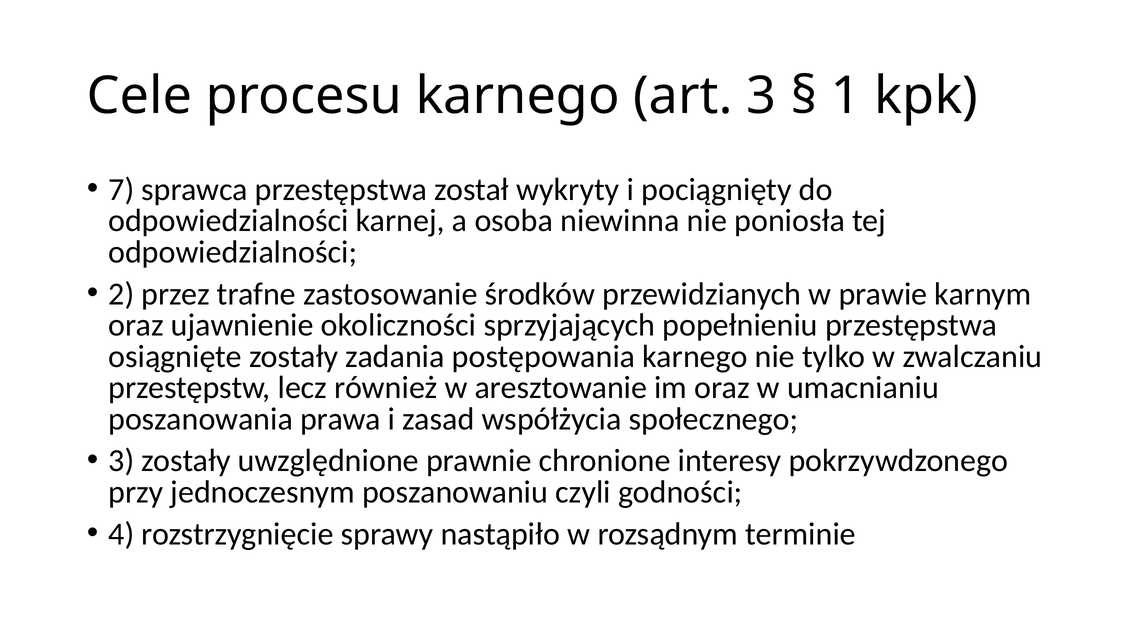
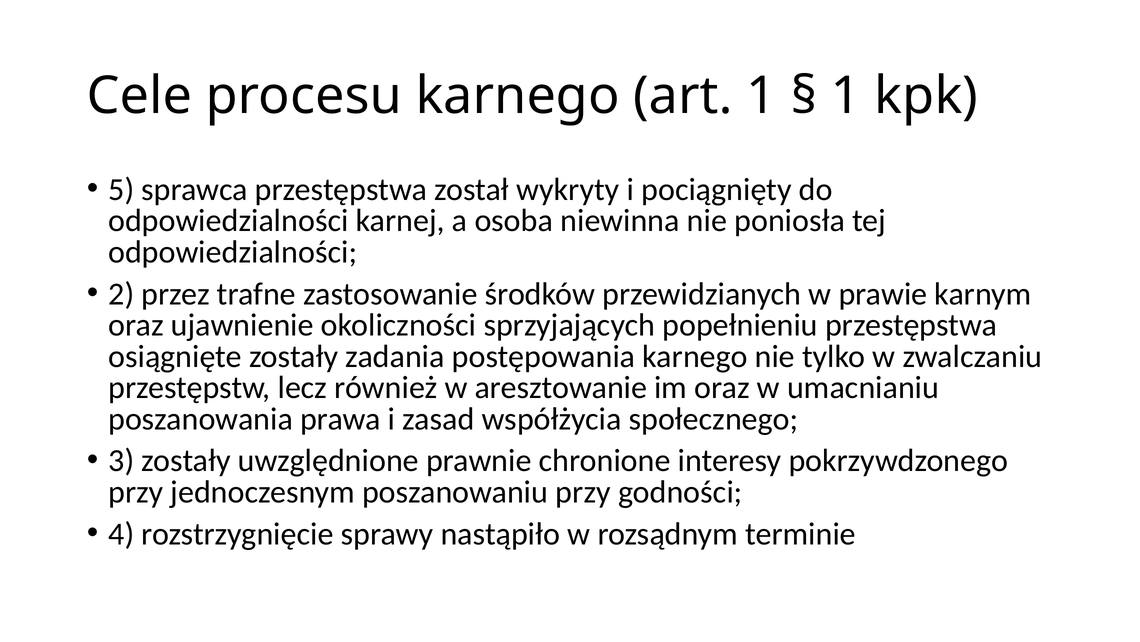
art 3: 3 -> 1 (761, 96)
7: 7 -> 5 (121, 189)
poszanowaniu czyli: czyli -> przy (583, 492)
